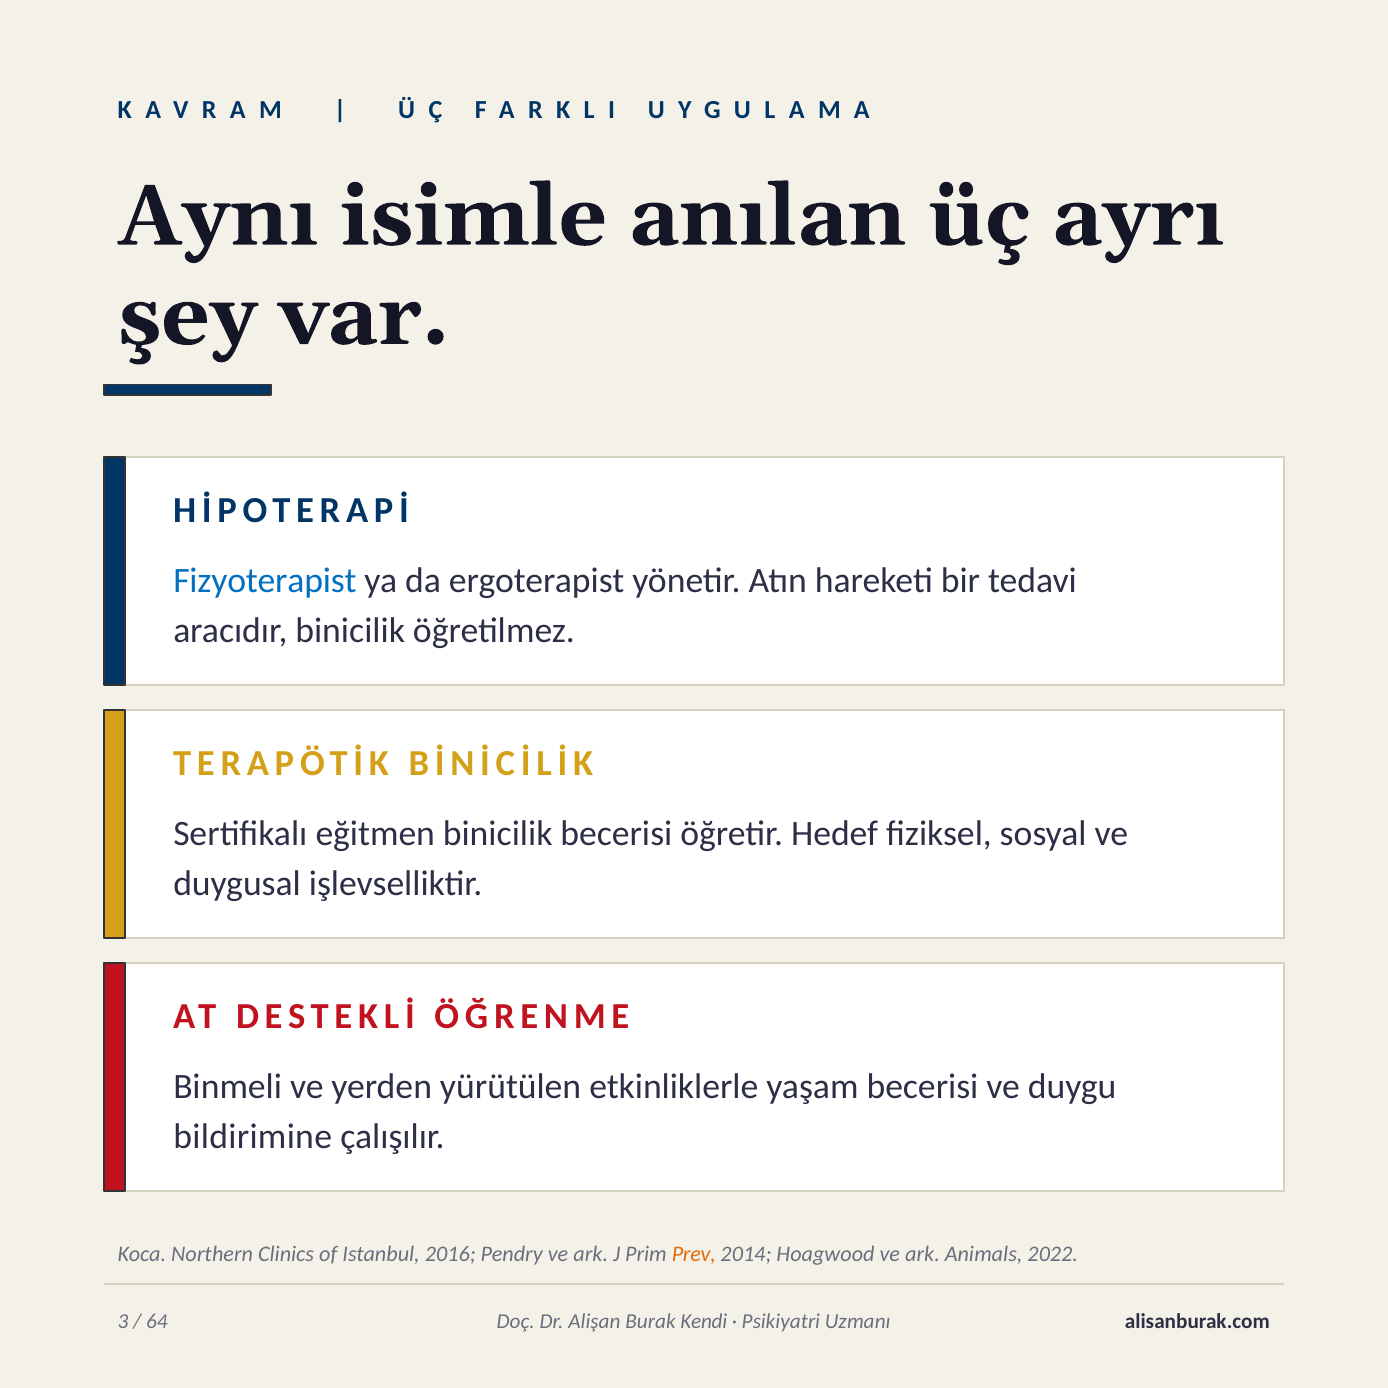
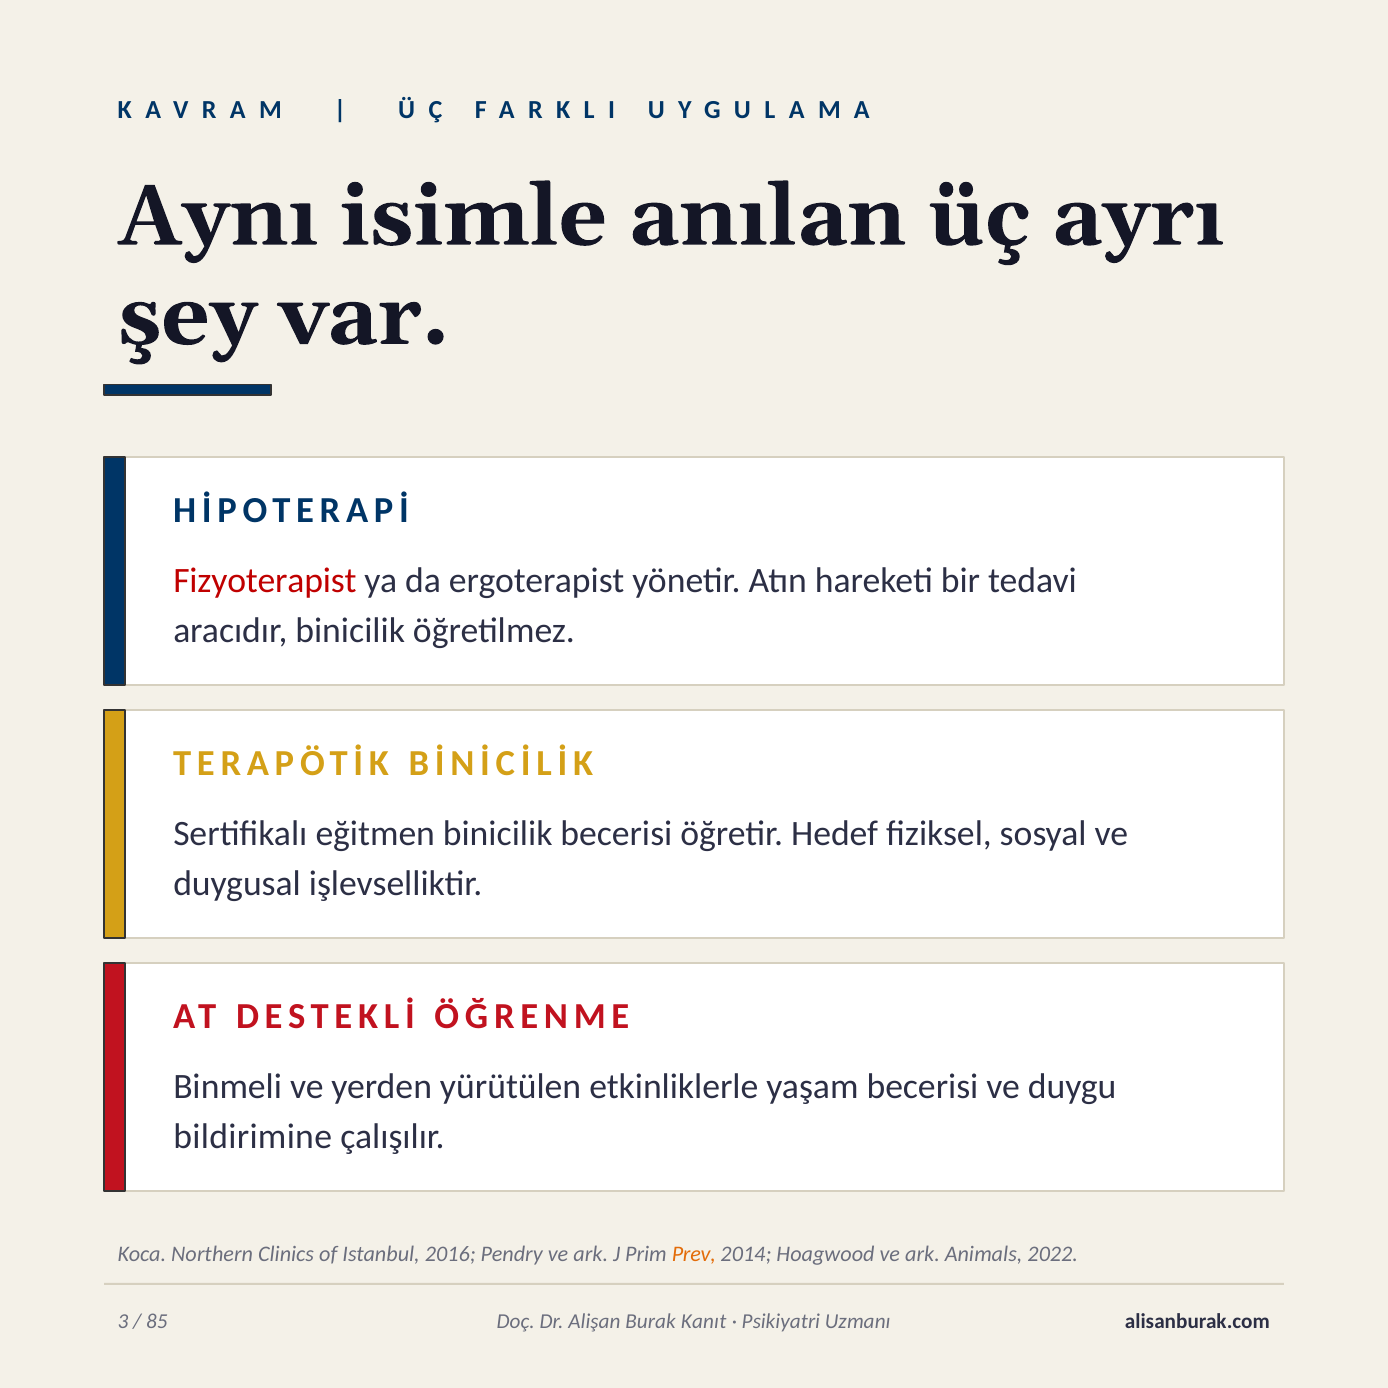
Fizyoterapist colour: blue -> red (265, 581)
64: 64 -> 85 (157, 1321)
Kendi: Kendi -> Kanıt (704, 1321)
